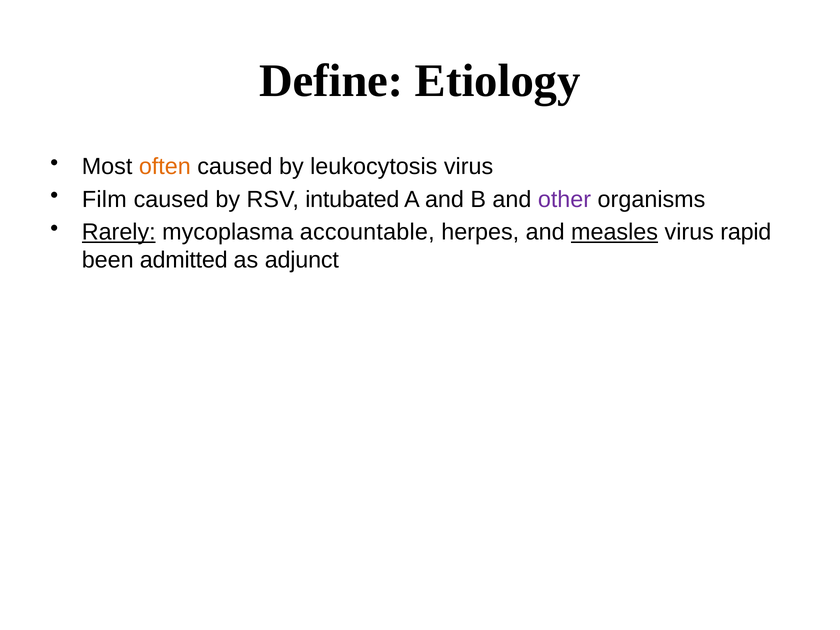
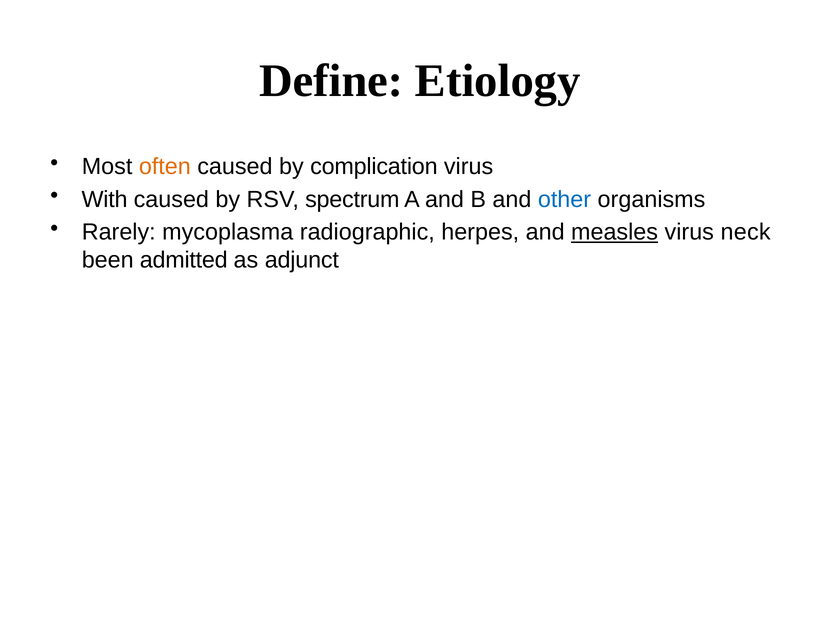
leukocytosis: leukocytosis -> complication (374, 167)
Film: Film -> With (105, 199)
intubated: intubated -> spectrum (352, 199)
other colour: purple -> blue (565, 199)
Rarely underline: present -> none (119, 232)
accountable: accountable -> radiographic (367, 232)
rapid: rapid -> neck (746, 232)
